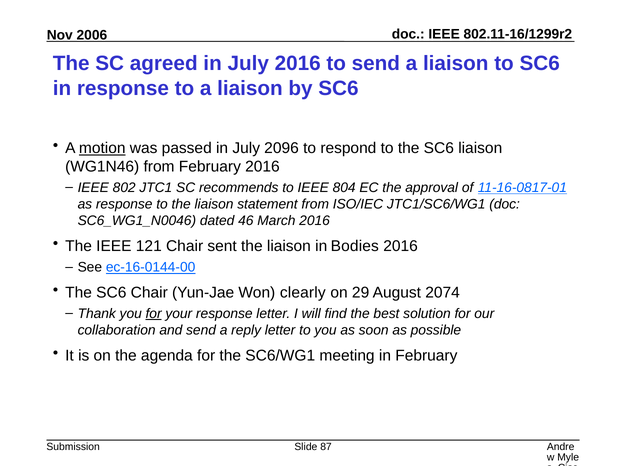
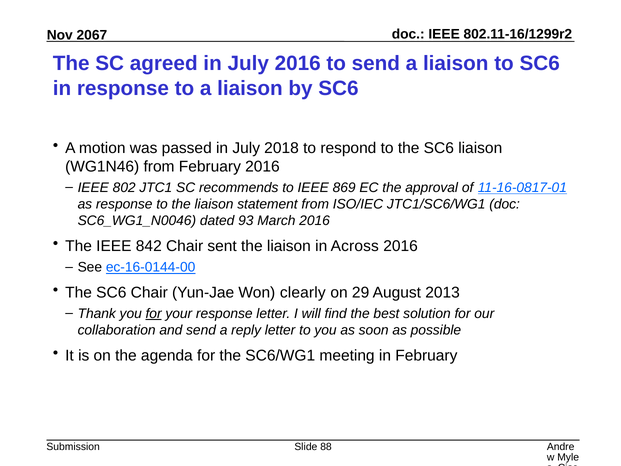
2006: 2006 -> 2067 (92, 35)
motion underline: present -> none (102, 148)
2096: 2096 -> 2018 (282, 148)
804: 804 -> 869 (344, 188)
46: 46 -> 93 (246, 221)
121: 121 -> 842 (149, 246)
Bodies: Bodies -> Across (355, 246)
2074: 2074 -> 2013 (443, 293)
87: 87 -> 88 (326, 447)
